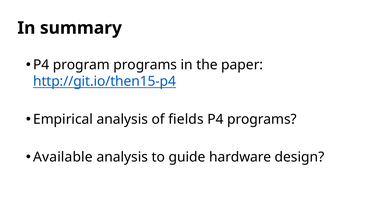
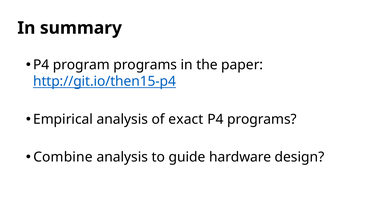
fields: fields -> exact (186, 120)
Available: Available -> Combine (63, 157)
